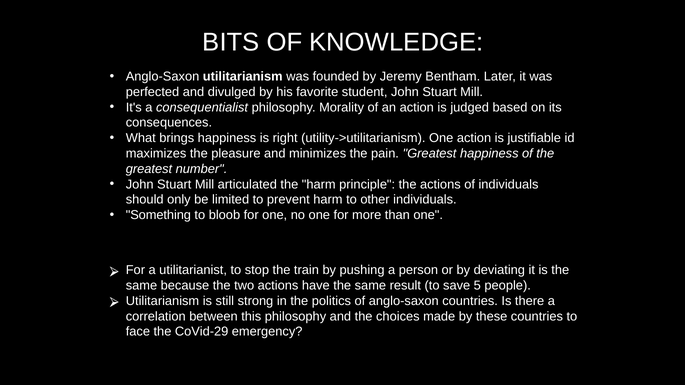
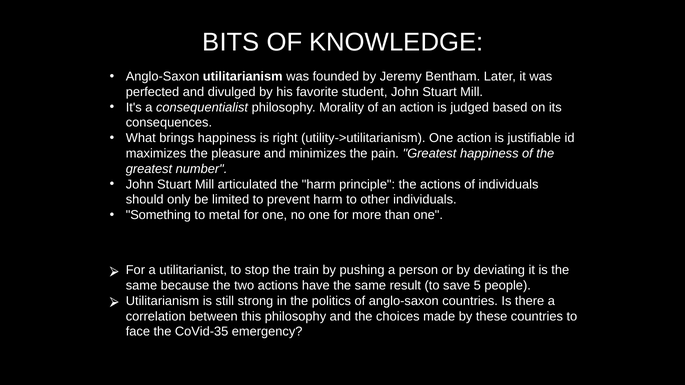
bloob: bloob -> metal (224, 215)
CoVid-29: CoVid-29 -> CoVid-35 (202, 332)
